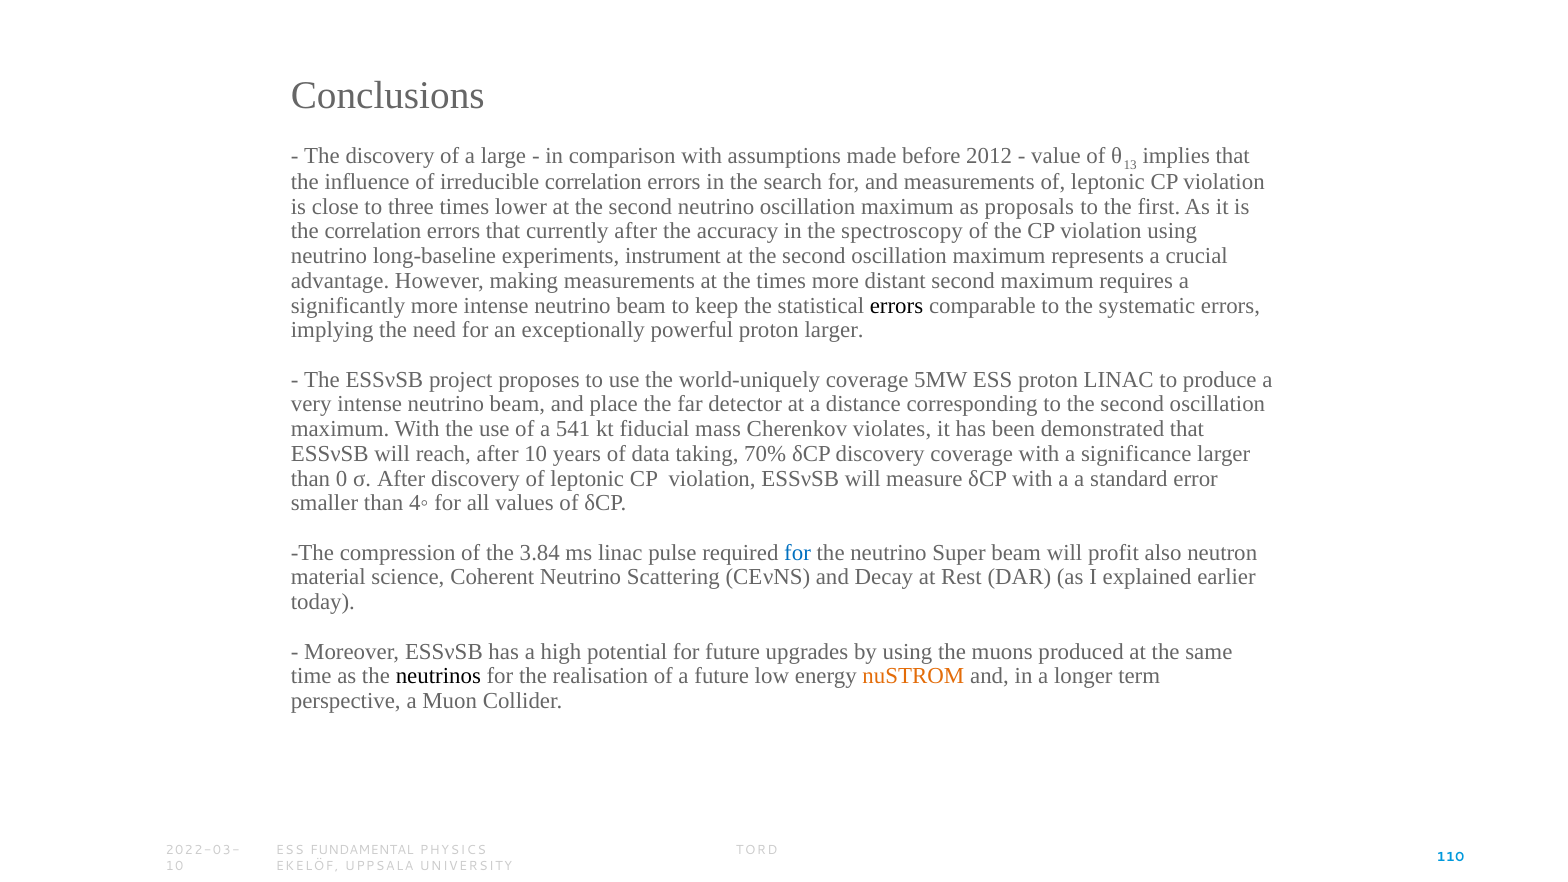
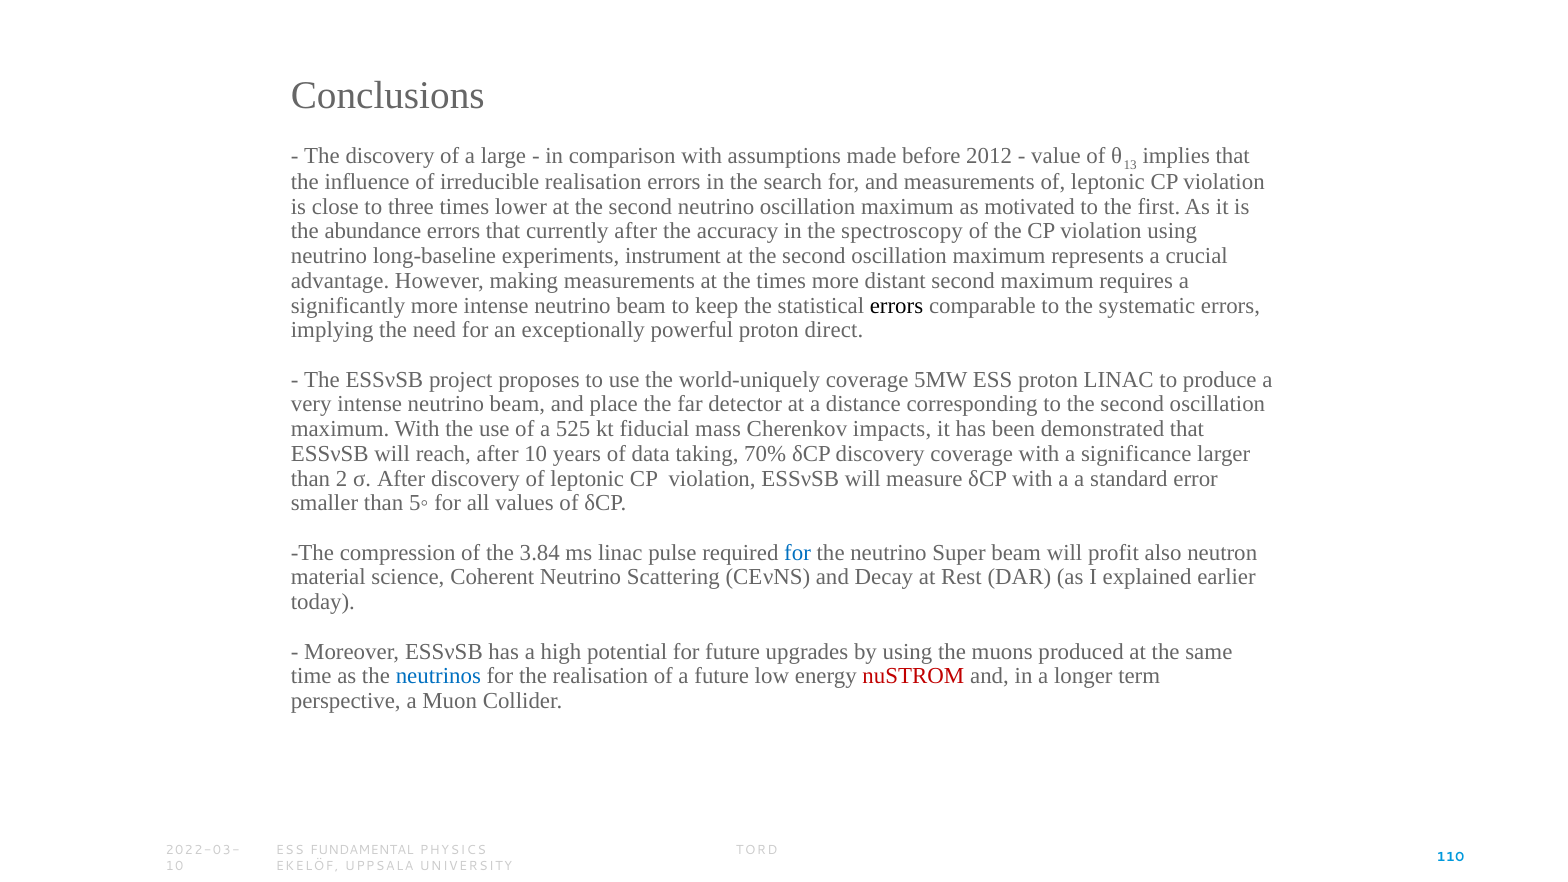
irreducible correlation: correlation -> realisation (593, 182)
proposals: proposals -> motivated (1030, 207)
the correlation: correlation -> abundance (373, 231)
proton larger: larger -> direct (834, 330)
541: 541 -> 525 (573, 429)
violates: violates -> impacts (892, 429)
0: 0 -> 2 (342, 479)
4◦: 4◦ -> 5◦ (419, 503)
neutrinos colour: black -> blue (438, 676)
nuSTROM colour: orange -> red (913, 676)
